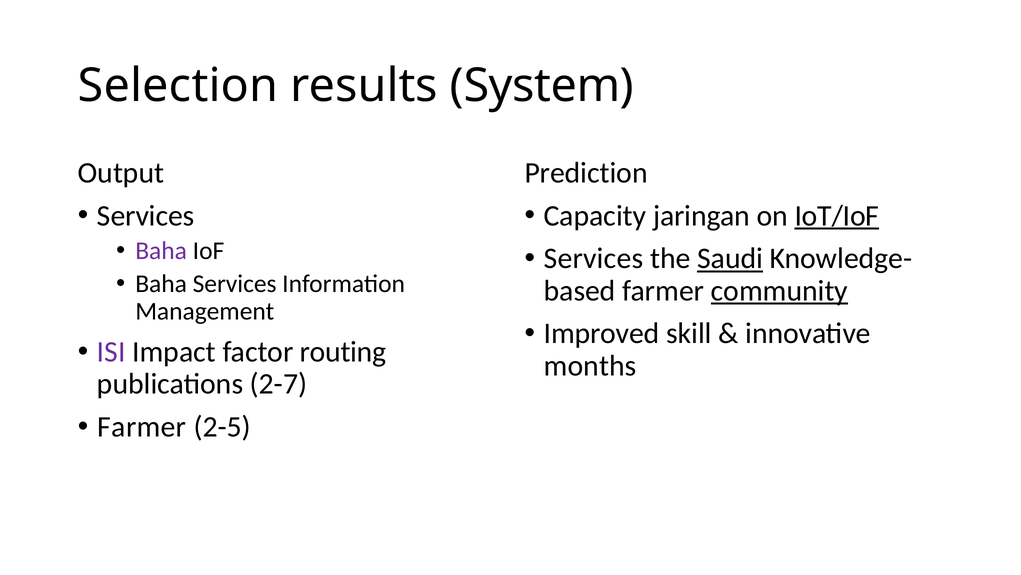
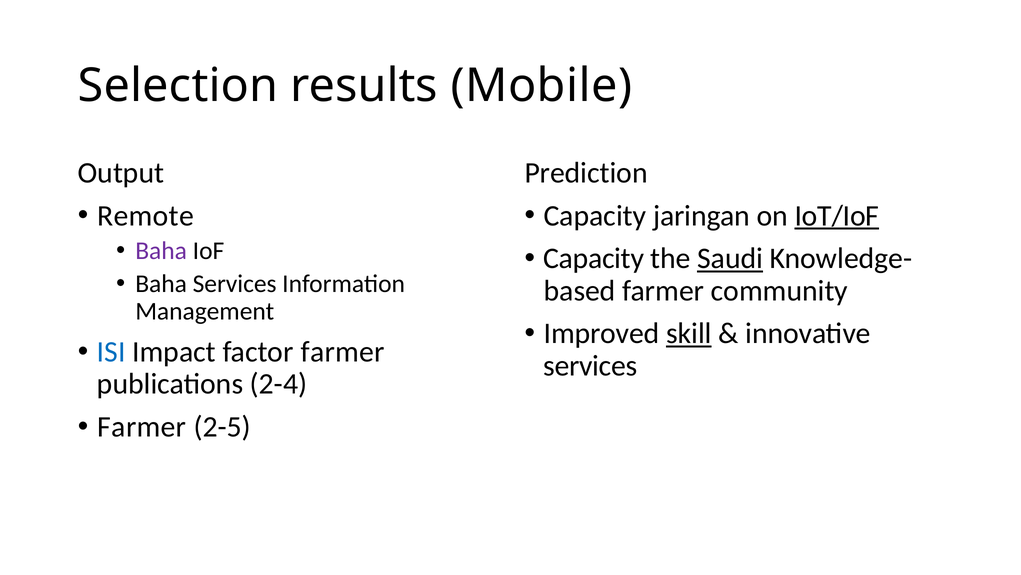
System: System -> Mobile (541, 86)
Services: Services -> Remote (146, 215)
Services: Services -> Capacity (594, 258)
community underline: present -> none (779, 290)
skill underline: none -> present (689, 333)
ISI colour: purple -> blue (111, 352)
factor routing: routing -> farmer (343, 352)
months: months -> services (590, 365)
2-7: 2-7 -> 2-4 (279, 384)
